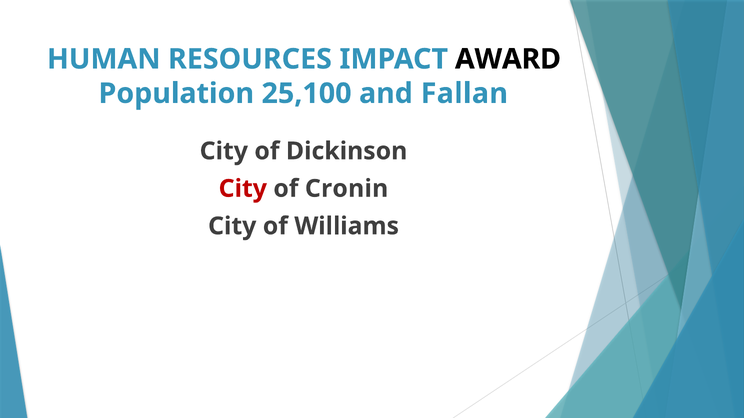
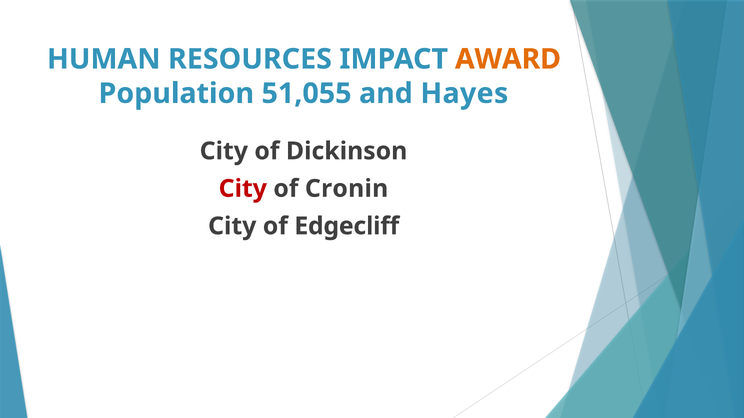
AWARD colour: black -> orange (508, 59)
25,100: 25,100 -> 51,055 (307, 94)
Fallan: Fallan -> Hayes (464, 94)
Williams: Williams -> Edgecliff (347, 226)
